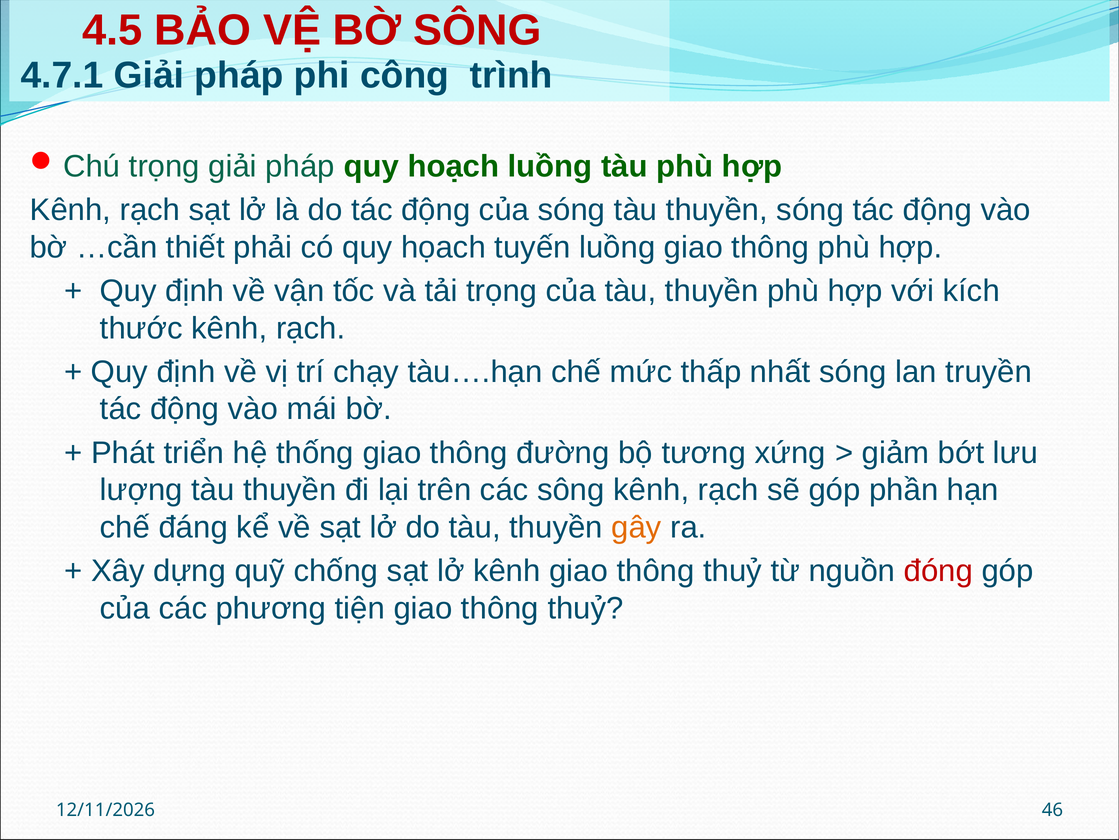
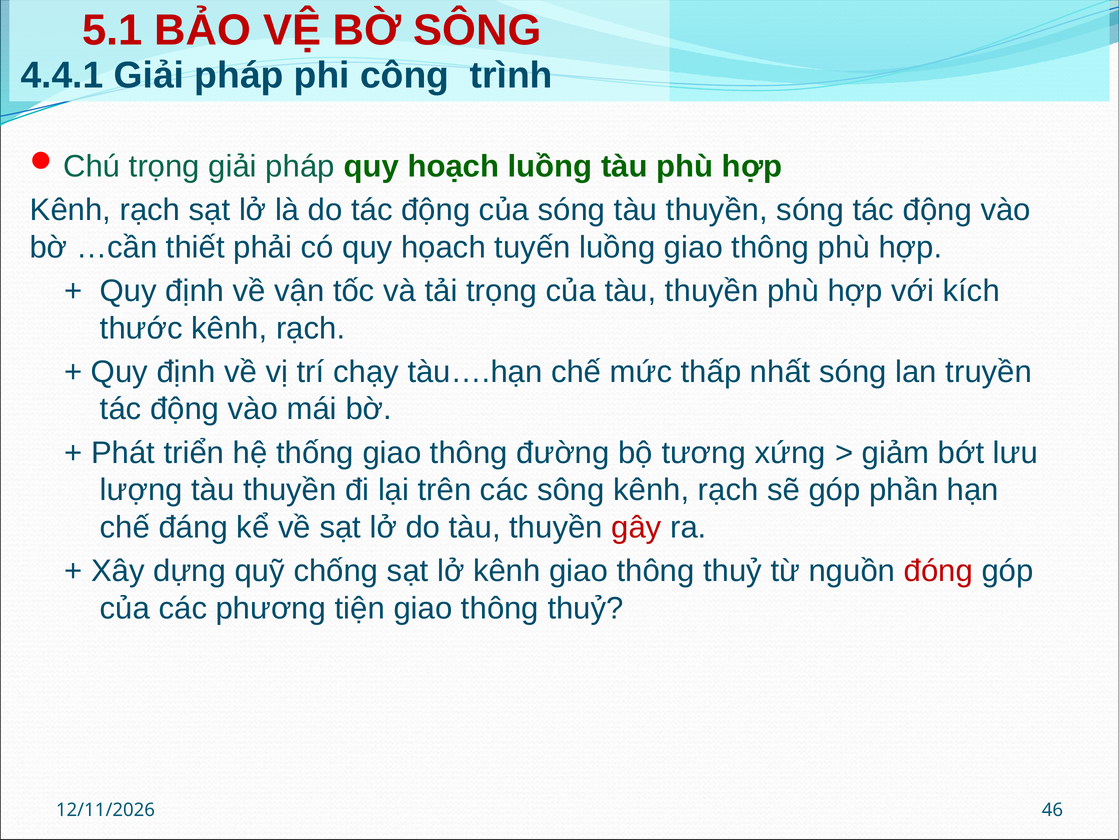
4.5: 4.5 -> 5.1 (112, 31)
4.7.1: 4.7.1 -> 4.4.1 (62, 75)
gây colour: orange -> red (636, 527)
